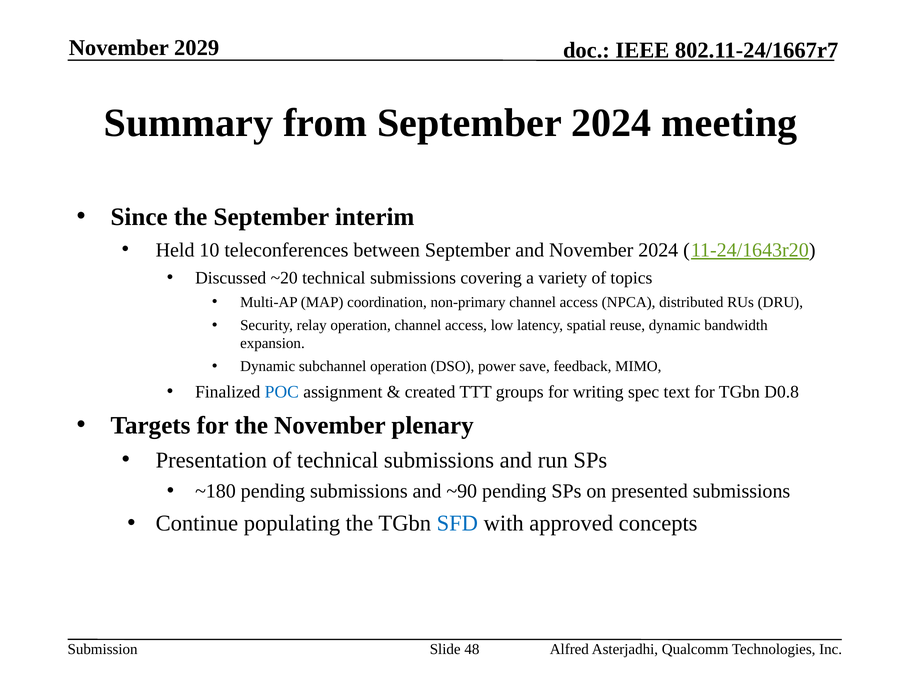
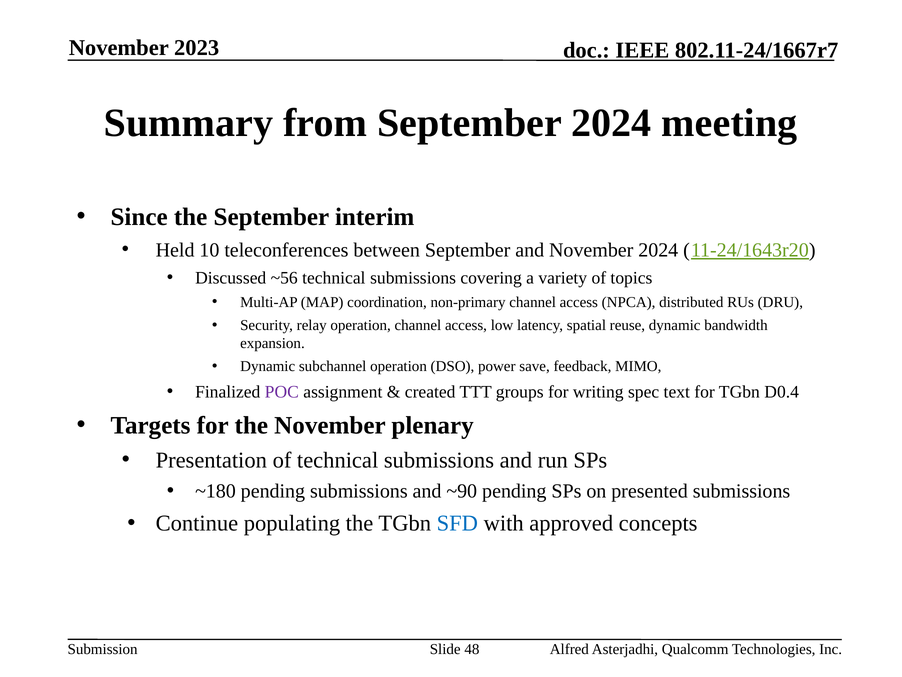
2029: 2029 -> 2023 (197, 48)
~20: ~20 -> ~56 (284, 278)
POC colour: blue -> purple (282, 392)
D0.8: D0.8 -> D0.4 (782, 392)
